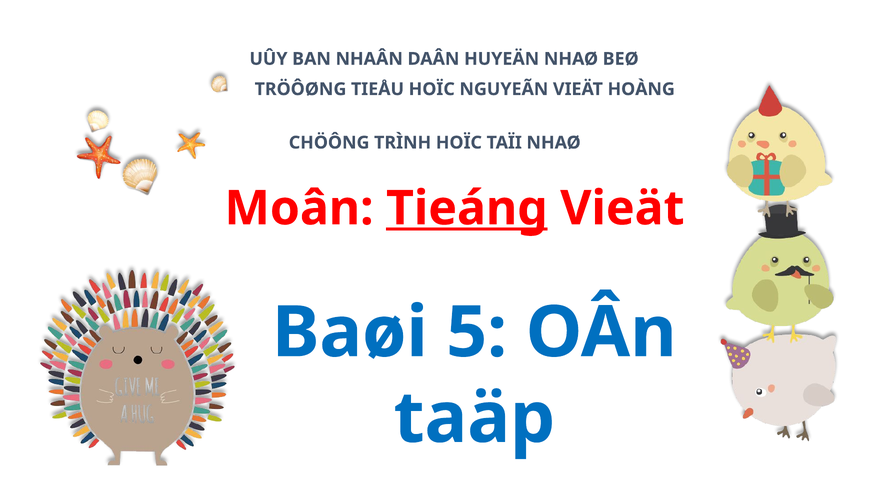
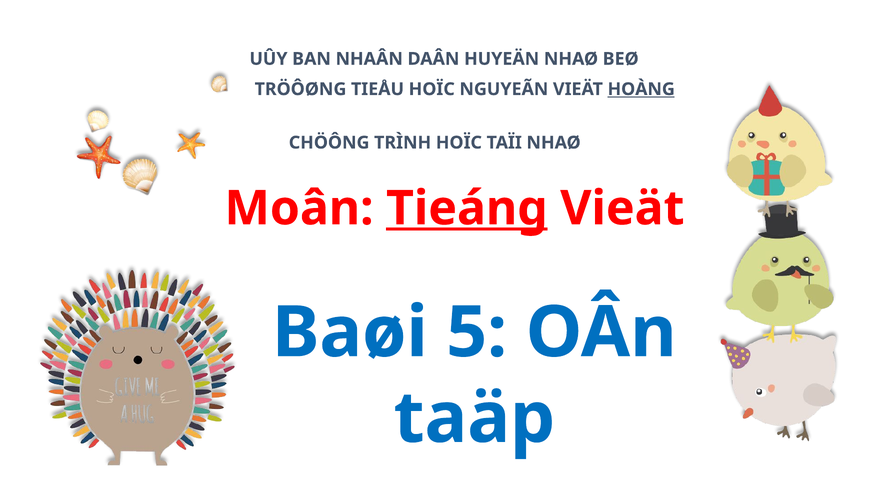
HOÀNG underline: none -> present (641, 89)
